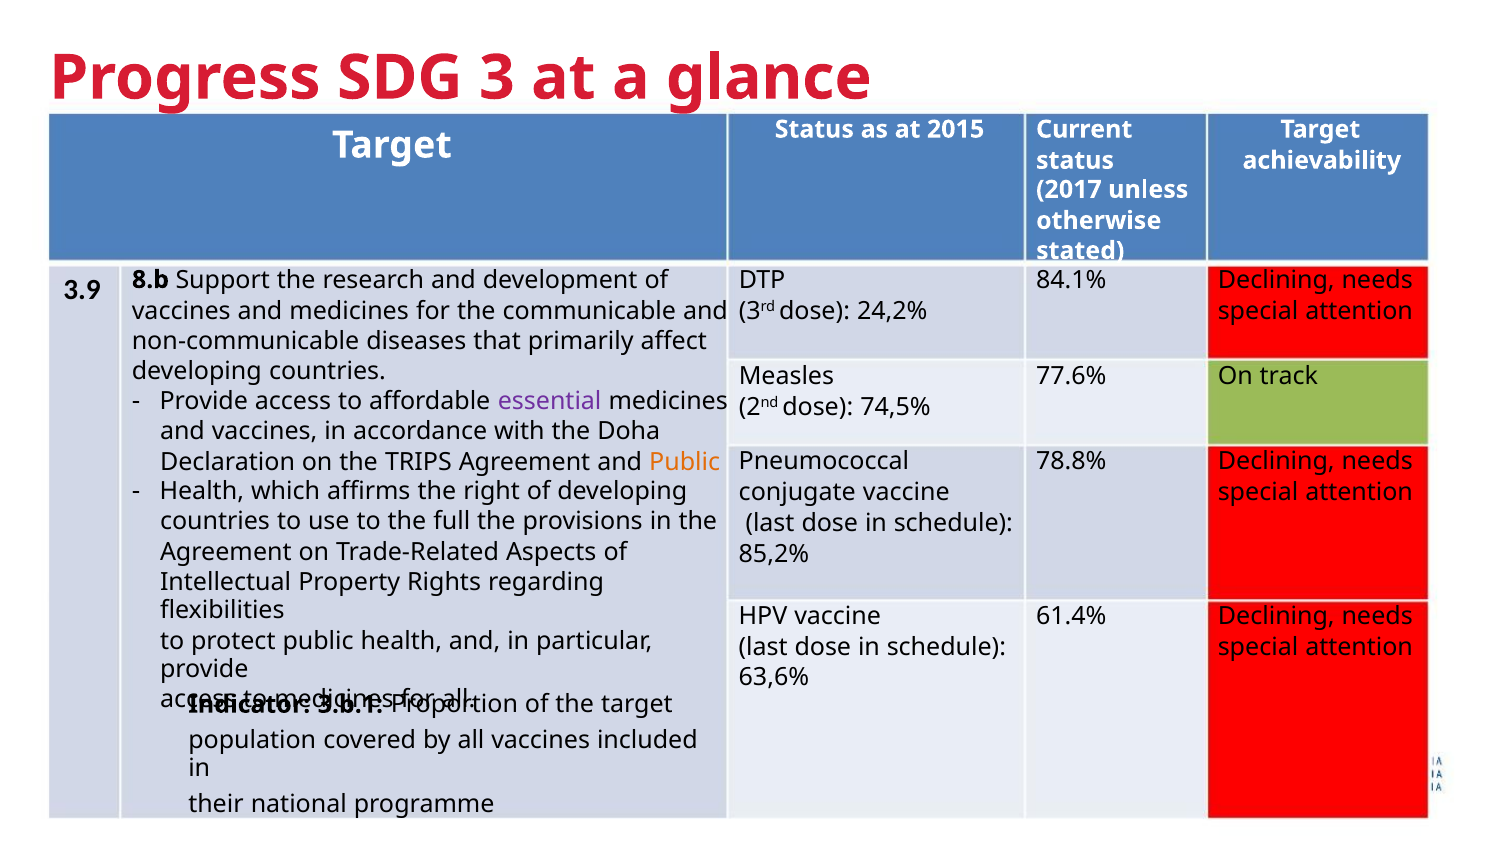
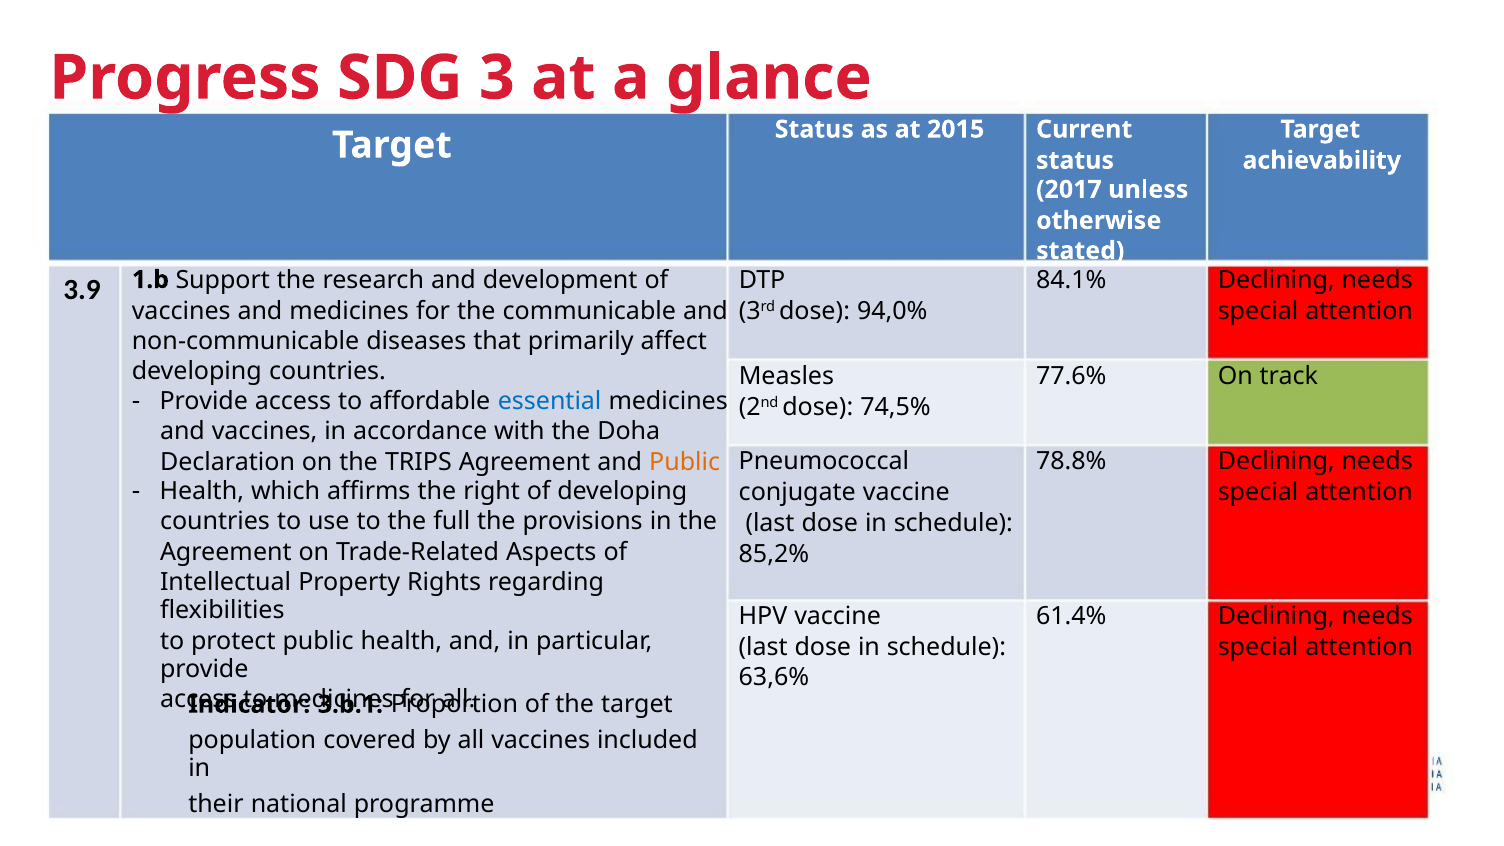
8.b: 8.b -> 1.b (150, 280)
24,2%: 24,2% -> 94,0% (892, 311)
essential colour: purple -> blue (550, 401)
